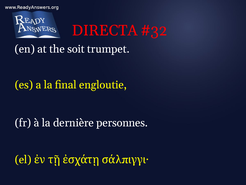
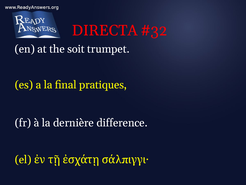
engloutie: engloutie -> pratiques (103, 85)
personnes: personnes -> difference (122, 123)
